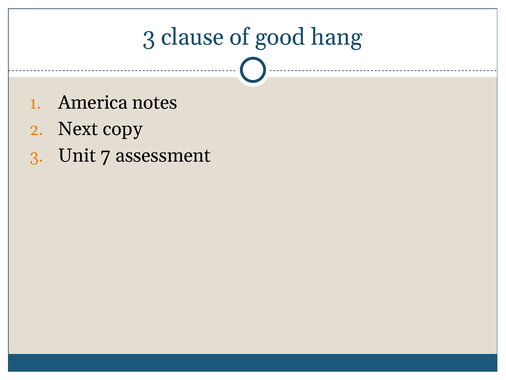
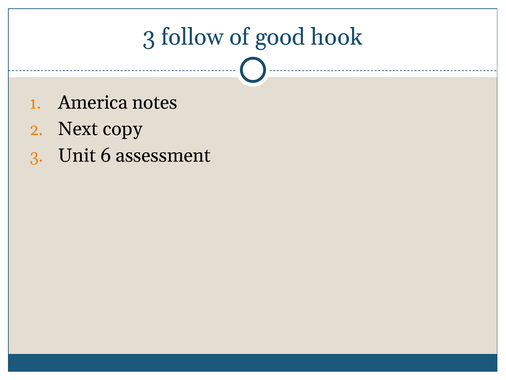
clause: clause -> follow (192, 37)
hang: hang -> hook (337, 37)
7: 7 -> 6 (106, 155)
